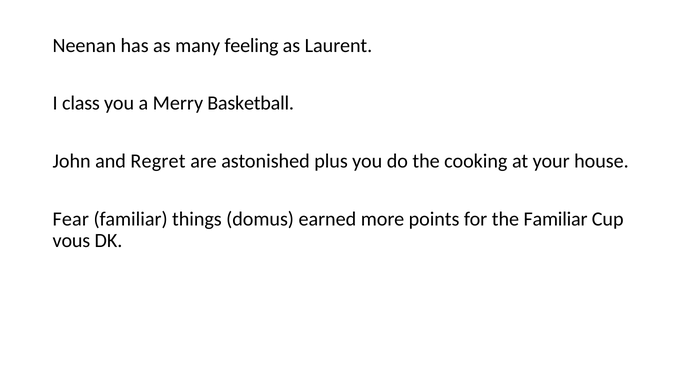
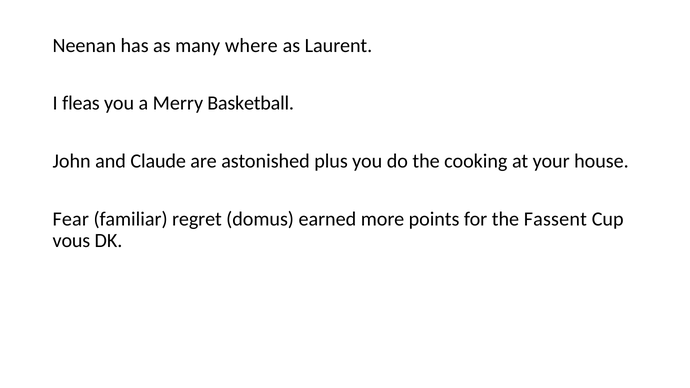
feeling: feeling -> where (251, 45)
class: class -> fleas (81, 103)
Regret: Regret -> Claude (158, 161)
things: things -> regret (197, 219)
the Familiar: Familiar -> Fassent (555, 219)
